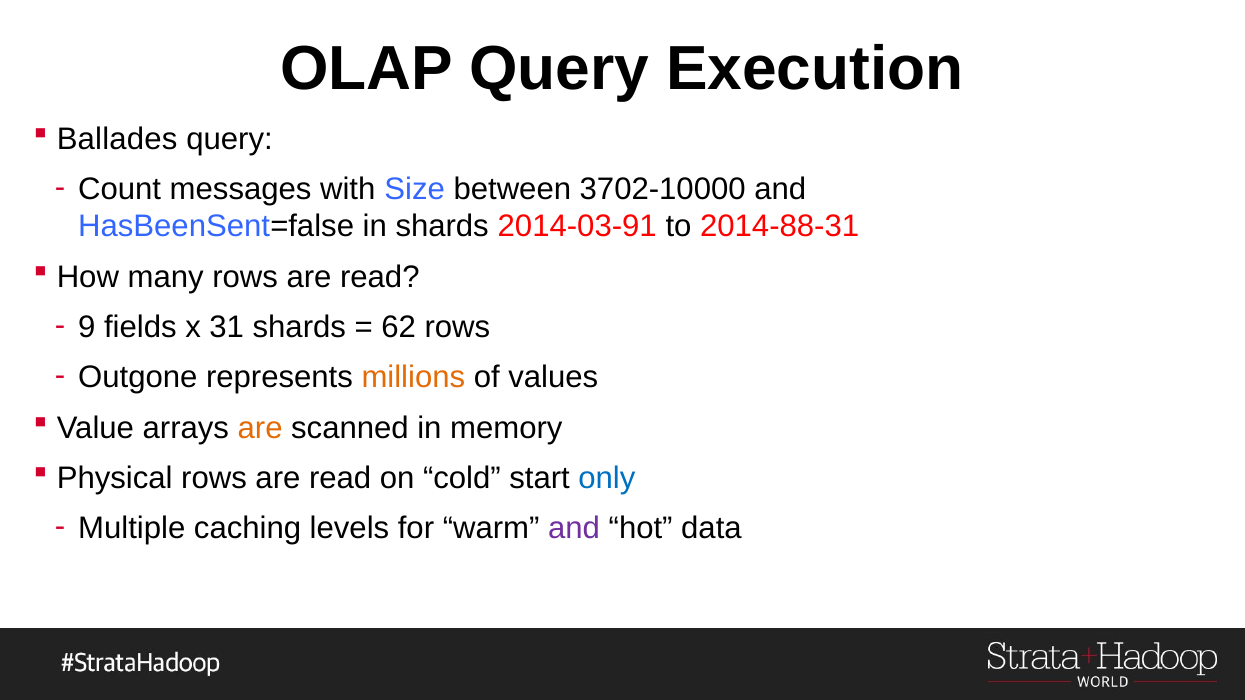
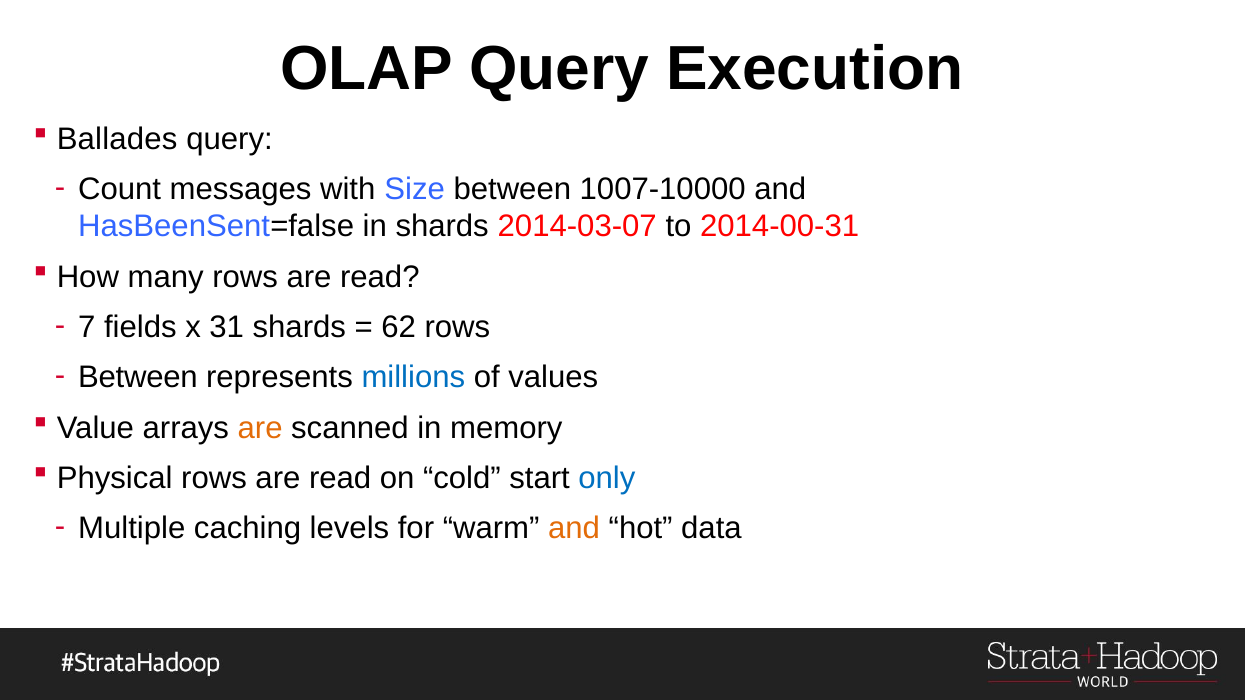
3702-10000: 3702-10000 -> 1007-10000 (663, 189)
2014-03-91: 2014-03-91 -> 2014-03-07 (577, 227)
2014-88-31: 2014-88-31 -> 2014-00-31 (780, 227)
9: 9 -> 7 (87, 327)
Outgone: Outgone -> Between (138, 377)
millions colour: orange -> blue (413, 377)
and colour: purple -> orange (574, 529)
